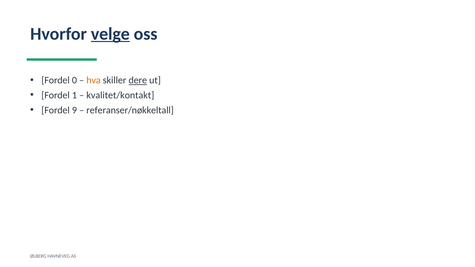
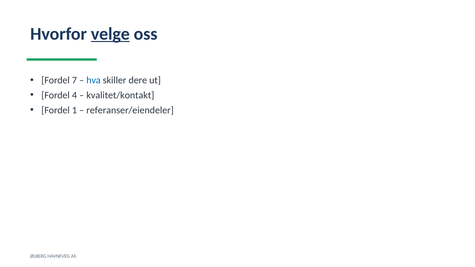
0: 0 -> 7 (74, 80)
hva colour: orange -> blue (94, 80)
dere underline: present -> none (138, 80)
1: 1 -> 4 (74, 95)
9: 9 -> 1 (74, 110)
referanser/nøkkeltall: referanser/nøkkeltall -> referanser/eiendeler (130, 110)
